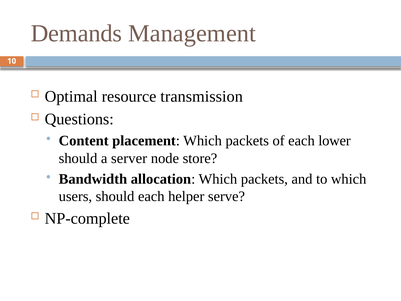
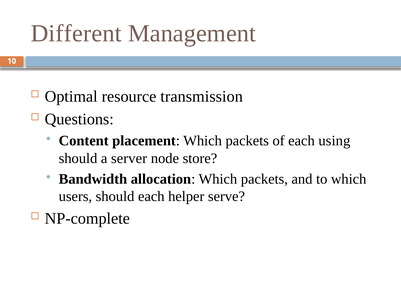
Demands: Demands -> Different (76, 33)
lower: lower -> using (334, 141)
